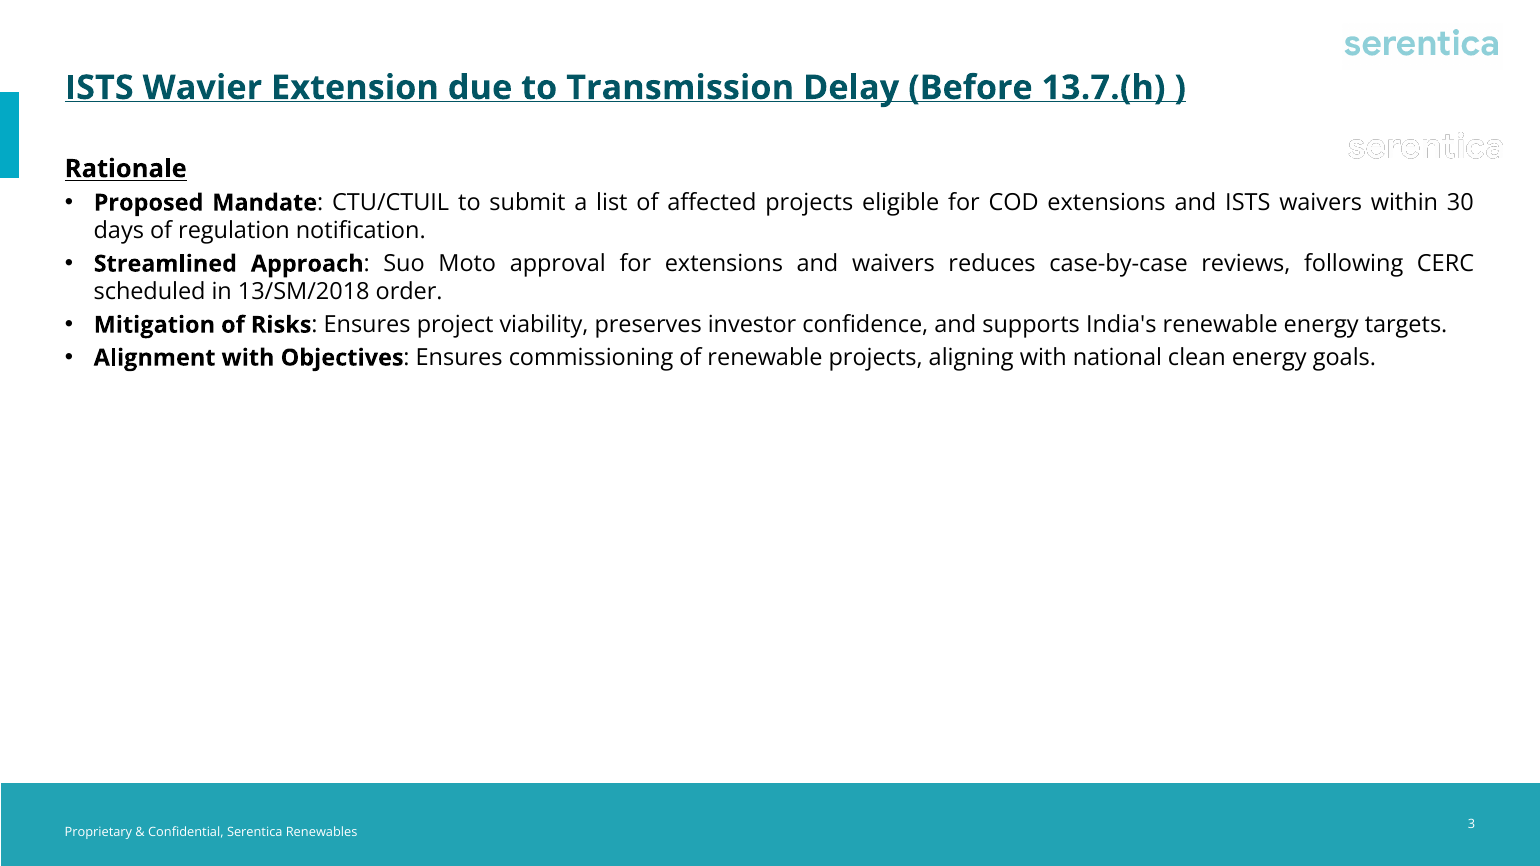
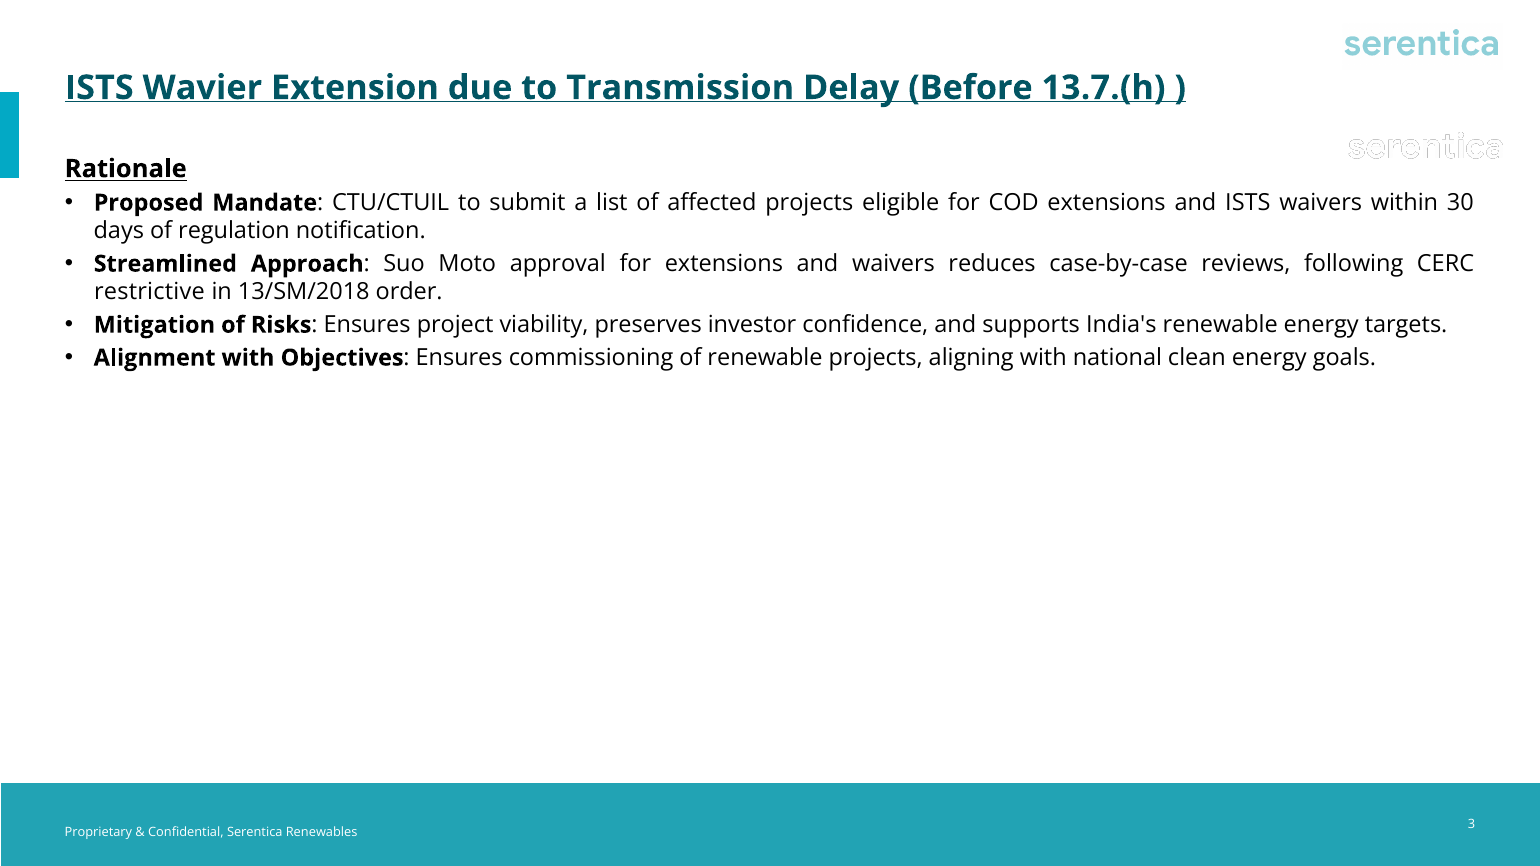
scheduled: scheduled -> restrictive (149, 292)
